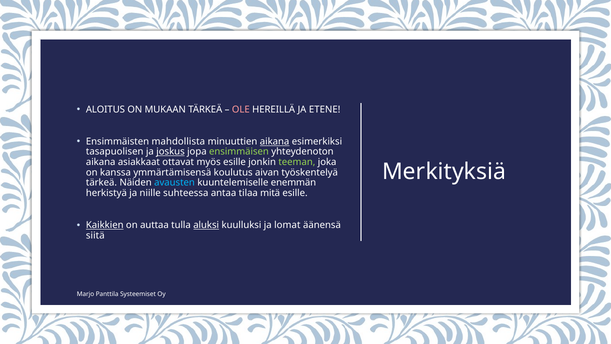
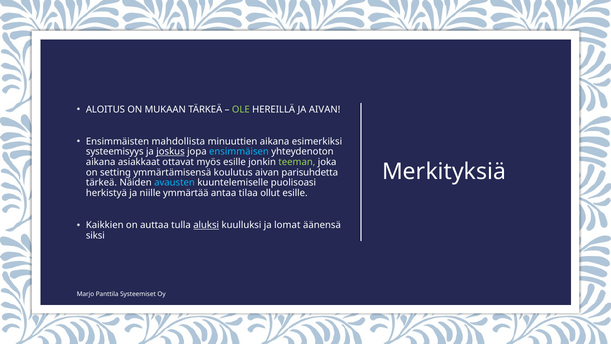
OLE colour: pink -> light green (241, 109)
JA ETENE: ETENE -> AIVAN (325, 109)
aikana underline: present -> none (275, 141)
tasapuolisen: tasapuolisen -> systeemisyys (115, 152)
ensimmäisen colour: light green -> light blue (239, 152)
kanssa: kanssa -> setting (115, 172)
työskentelyä: työskentelyä -> parisuhdetta (310, 172)
enemmän: enemmän -> puolisoasi (293, 183)
suhteessa: suhteessa -> ymmärtää (186, 193)
mitä: mitä -> ollut (270, 193)
Kaikkien underline: present -> none (105, 225)
siitä: siitä -> siksi (95, 235)
